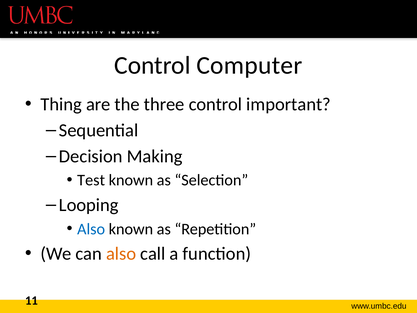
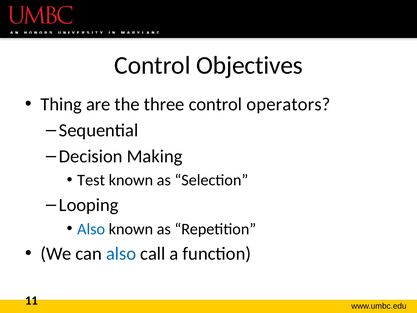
Computer: Computer -> Objectives (250, 66)
important: important -> operators (289, 104)
also colour: orange -> blue (121, 254)
